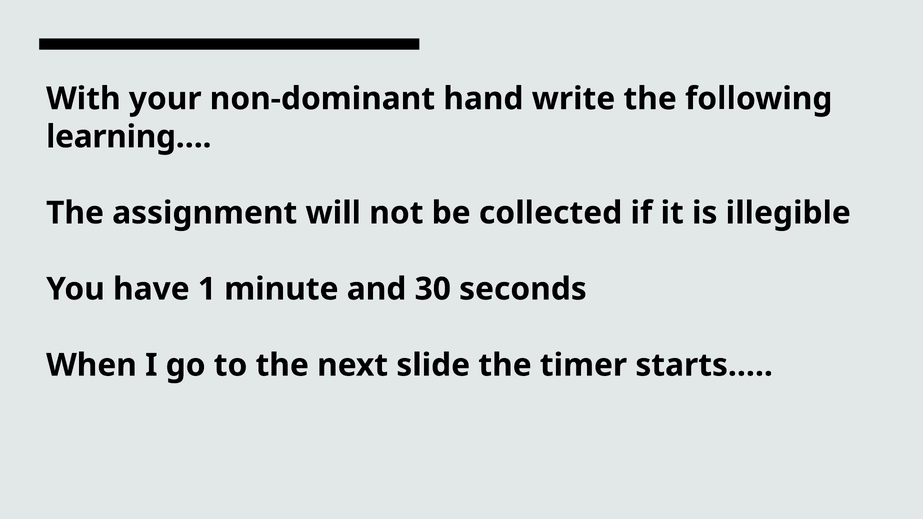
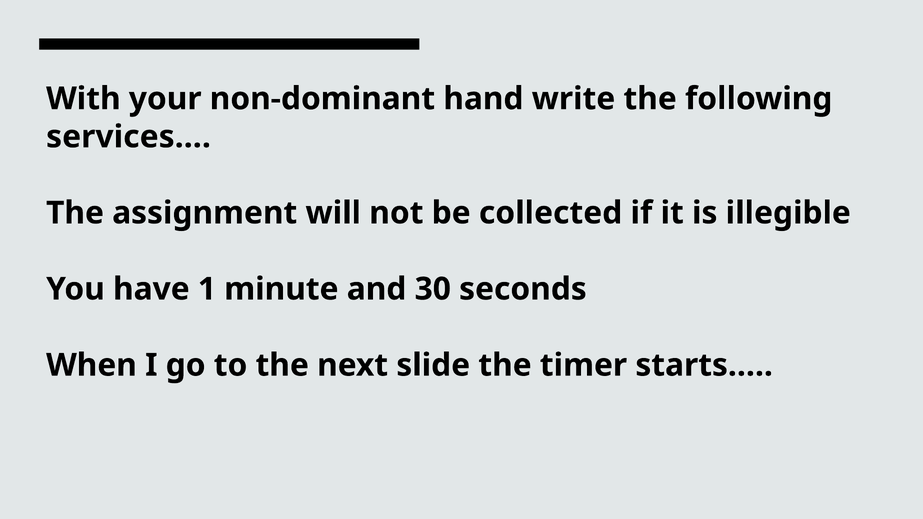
learning…: learning… -> services… (128, 137)
